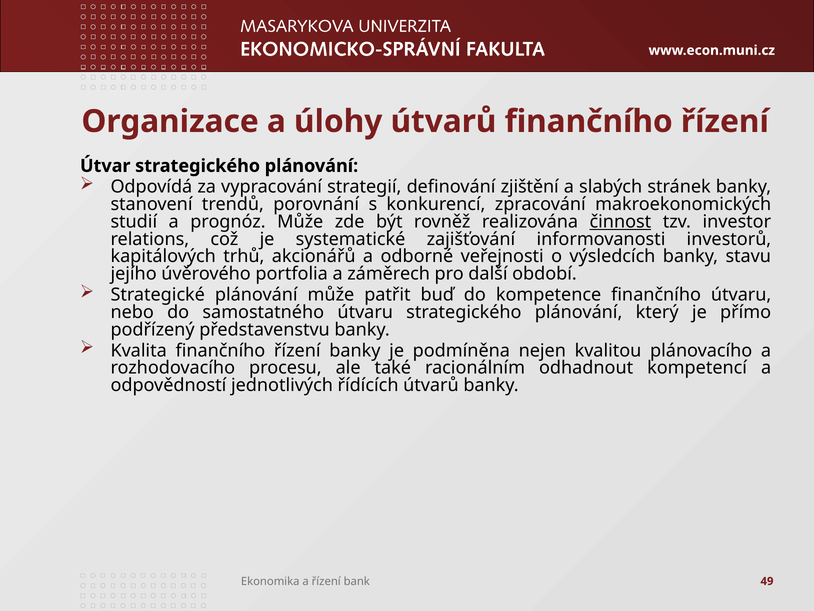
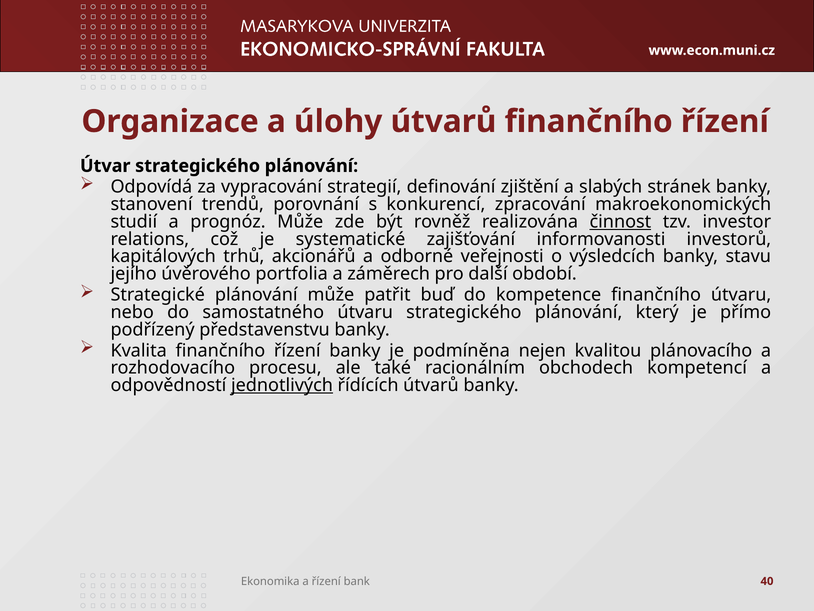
odhadnout: odhadnout -> obchodech (586, 368)
jednotlivých underline: none -> present (282, 385)
49: 49 -> 40 (767, 581)
